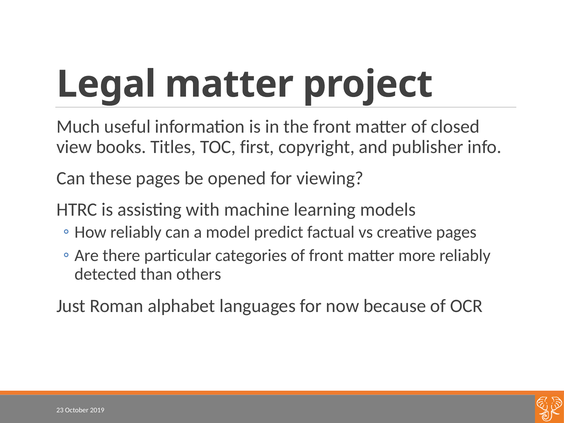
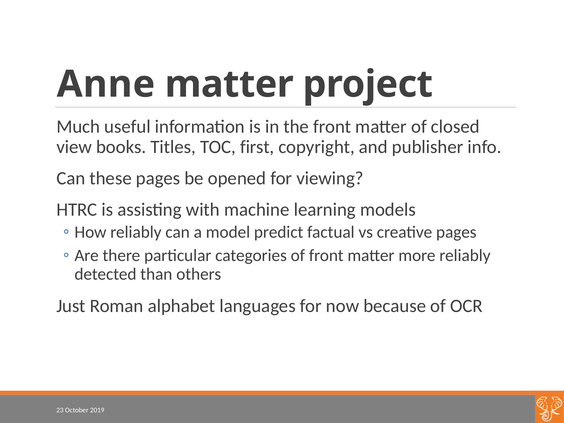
Legal: Legal -> Anne (106, 84)
